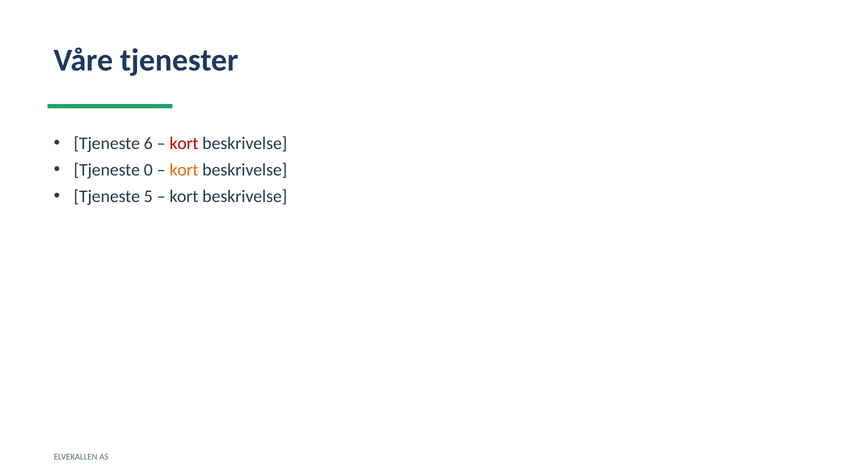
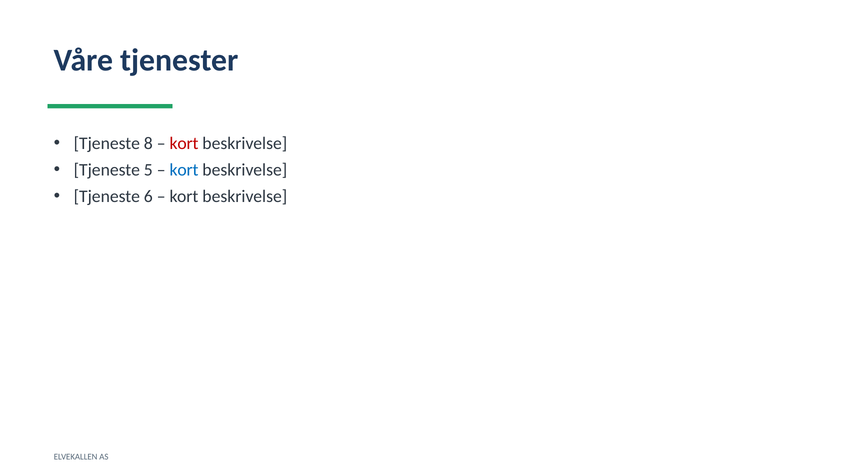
6: 6 -> 8 (148, 143)
0: 0 -> 5 (148, 170)
kort colour: orange -> blue (184, 170)
5: 5 -> 6 (148, 196)
